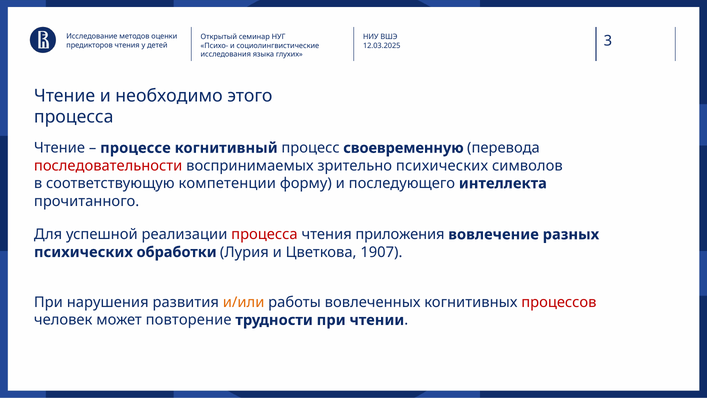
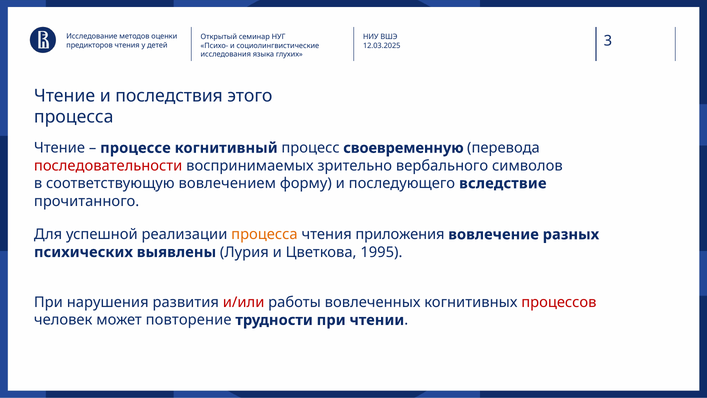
необходимо: необходимо -> последствия (169, 96)
зрительно психических: психических -> вербального (442, 166)
компетенции: компетенции -> вовлечением (227, 183)
интеллекта: интеллекта -> вследствие (503, 183)
процесса colour: red -> orange (264, 234)
обработки: обработки -> выявлены (176, 252)
1907: 1907 -> 1995 (381, 252)
и/или colour: orange -> red (244, 302)
